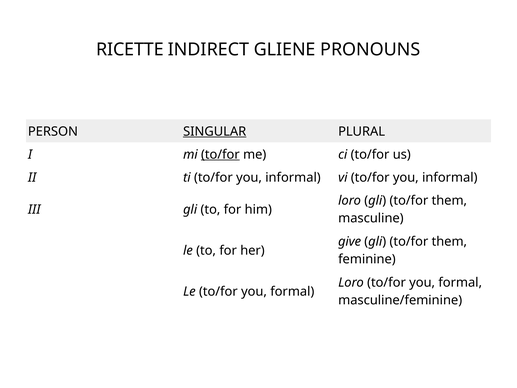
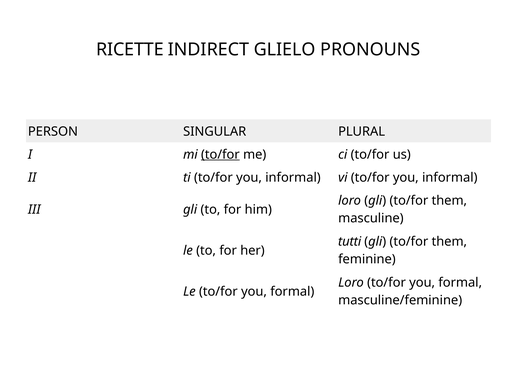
GLIENE: GLIENE -> GLIELO (285, 50)
SINGULAR underline: present -> none (215, 131)
give: give -> tutti (350, 241)
